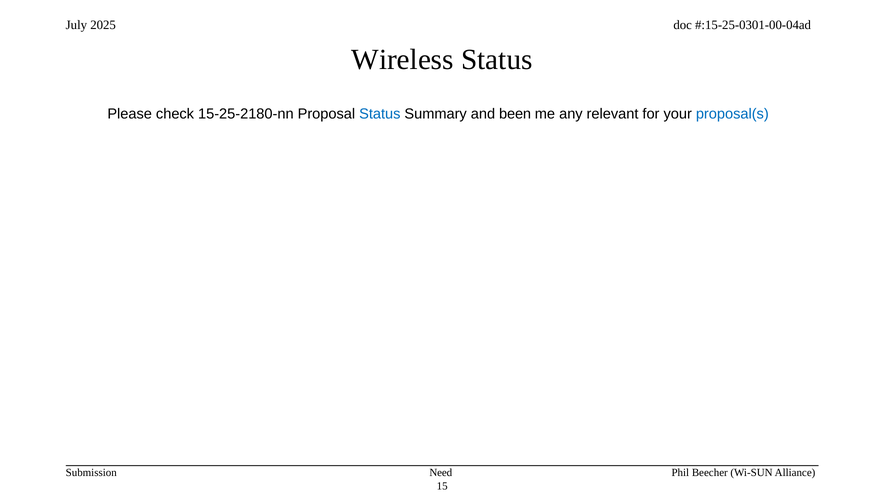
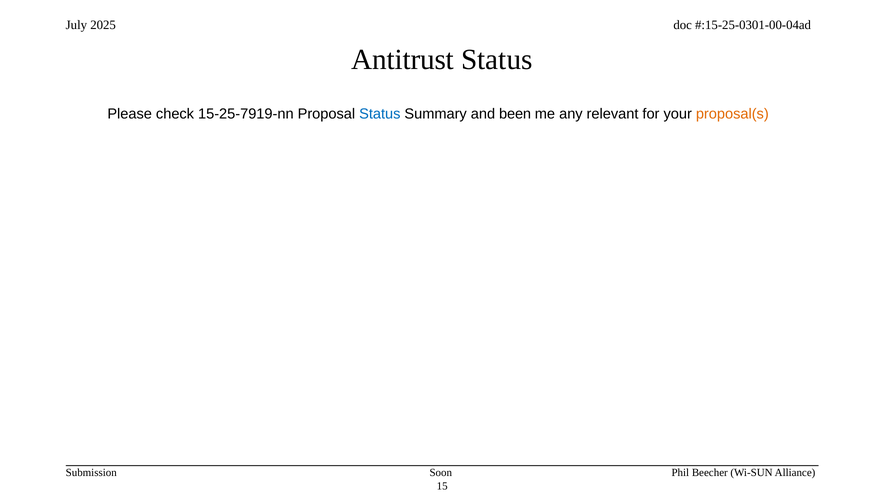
Wireless: Wireless -> Antitrust (403, 60)
15-25-2180-nn: 15-25-2180-nn -> 15-25-7919-nn (246, 114)
proposal(s colour: blue -> orange (732, 114)
Need: Need -> Soon (441, 473)
